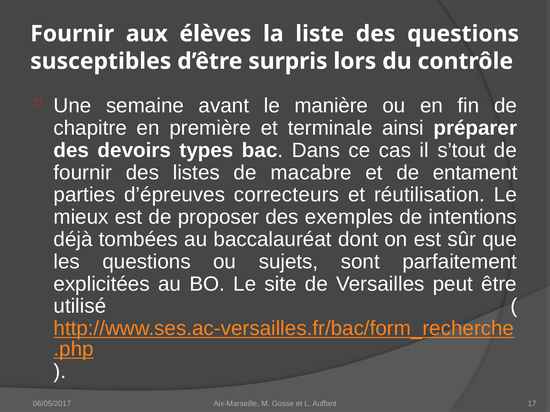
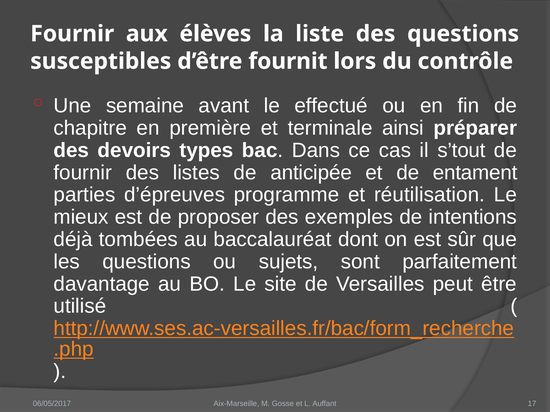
surpris: surpris -> fournit (288, 61)
manière: manière -> effectué (331, 106)
macabre: macabre -> anticipée (311, 173)
correcteurs: correcteurs -> programme (287, 195)
explicitées: explicitées -> davantage (102, 284)
